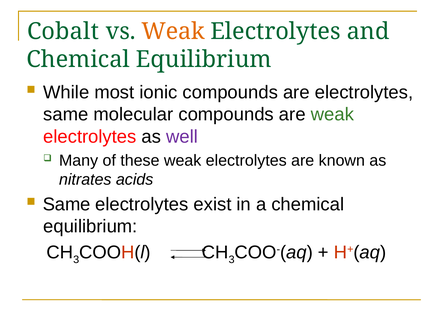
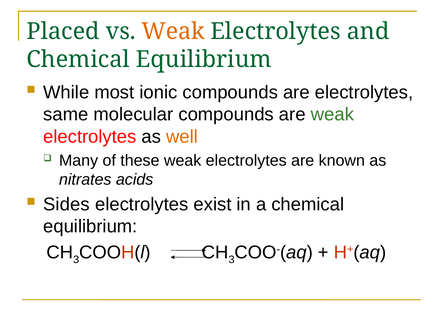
Cobalt: Cobalt -> Placed (63, 31)
well colour: purple -> orange (182, 136)
Same: Same -> Sides (67, 204)
